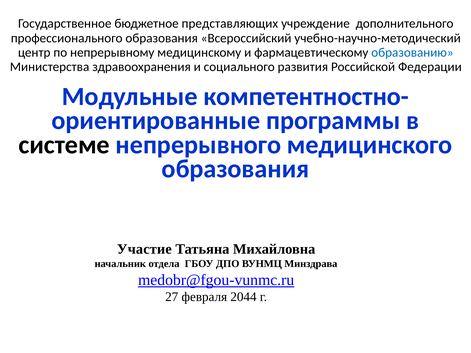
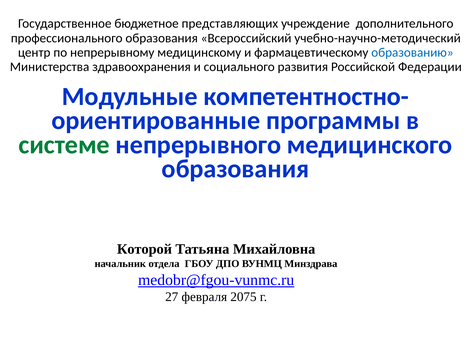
системе colour: black -> green (64, 145)
Участие: Участие -> Которой (144, 249)
2044: 2044 -> 2075 (243, 297)
